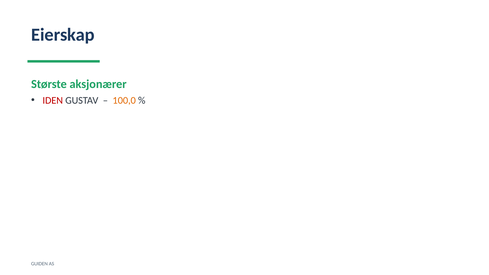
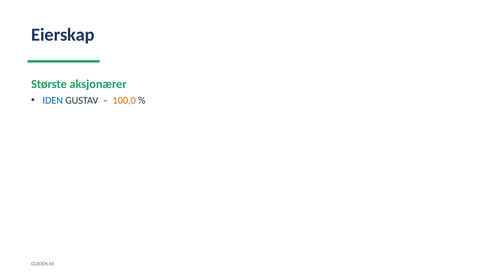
IDEN colour: red -> blue (53, 101)
